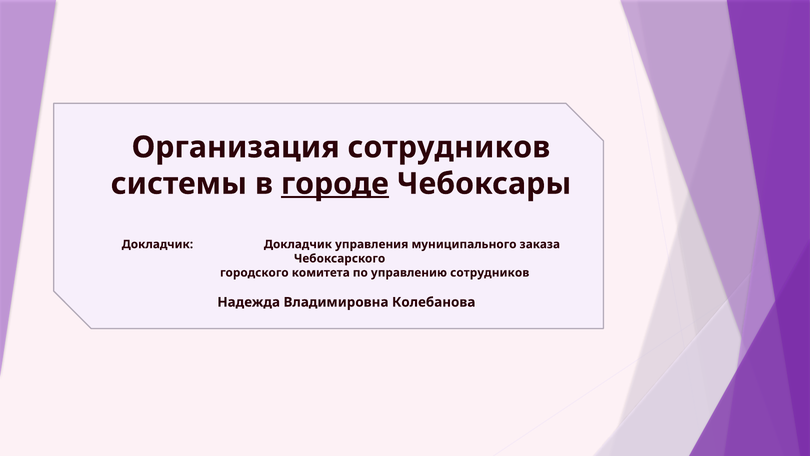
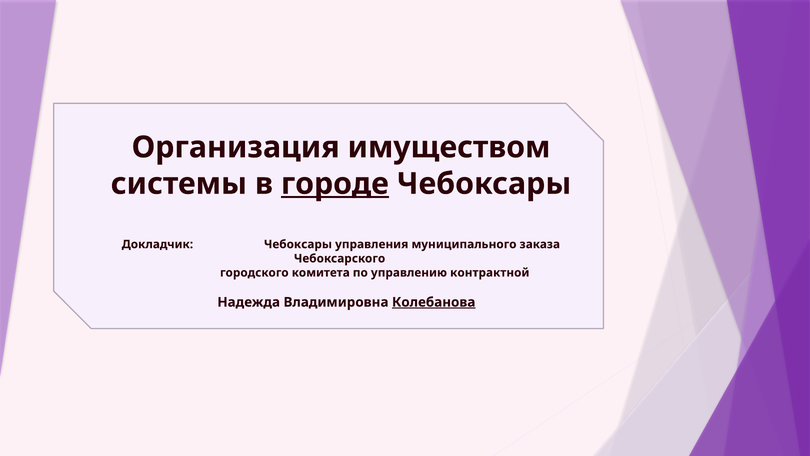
Организация сотрудников: сотрудников -> имуществом (449, 147)
Докладчик Докладчик: Докладчик -> Чебоксары (298, 244)
управлению сотрудников: сотрудников -> контрактной (490, 272)
Колебанова underline: none -> present (434, 302)
